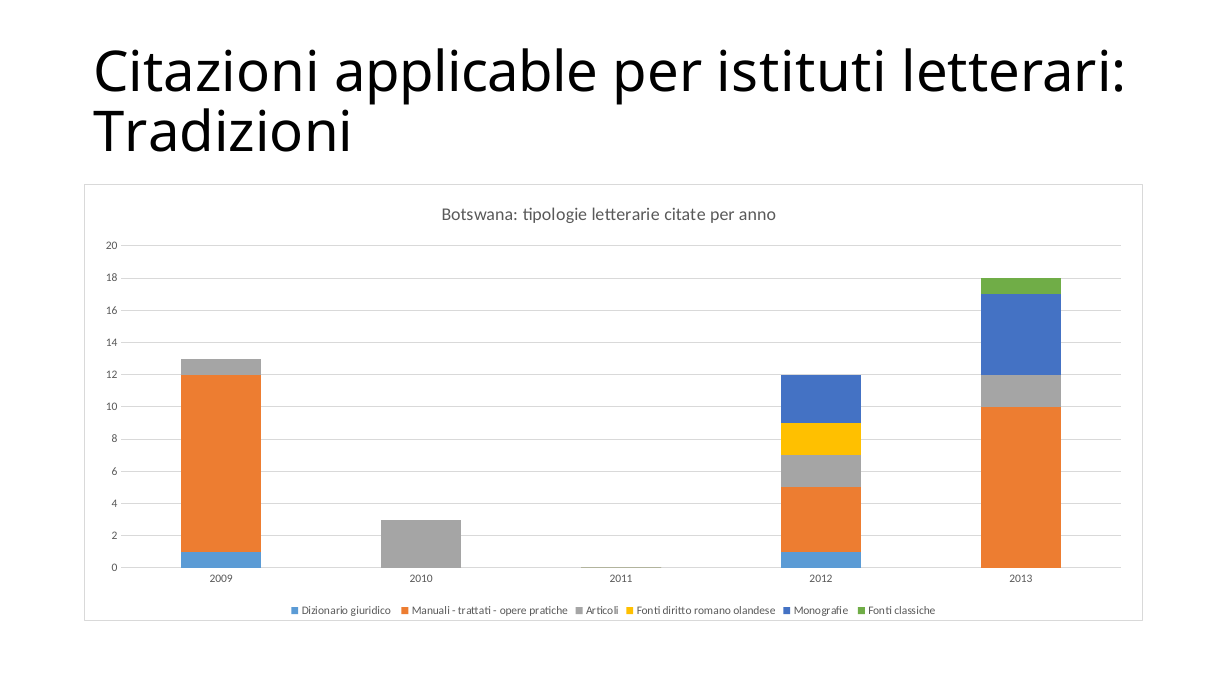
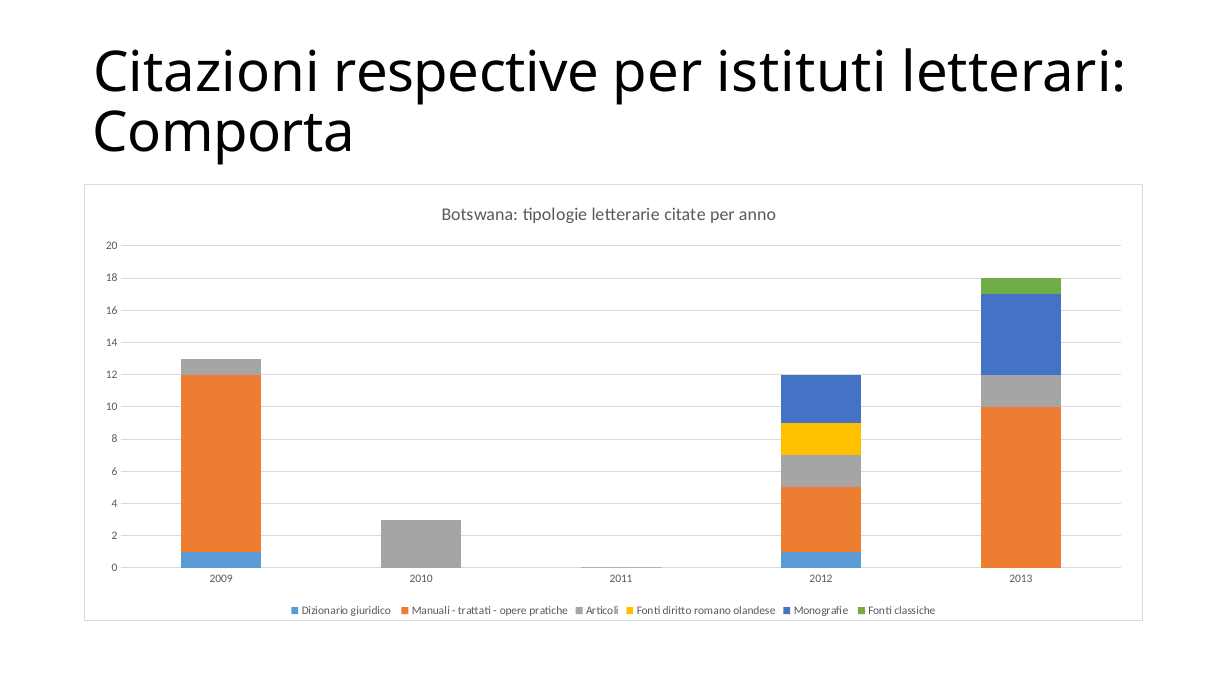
applicable: applicable -> respective (466, 73)
Tradizioni: Tradizioni -> Comporta (224, 133)
